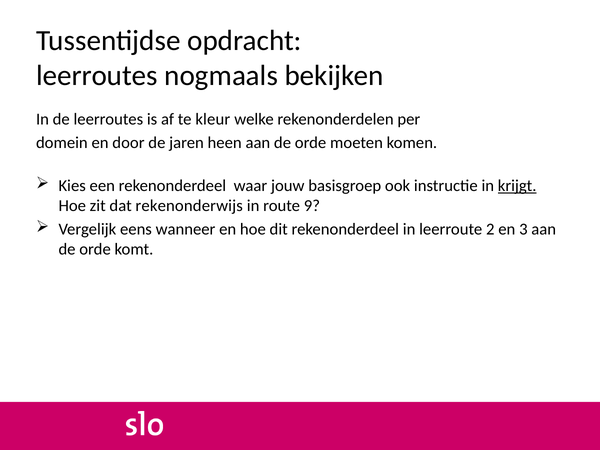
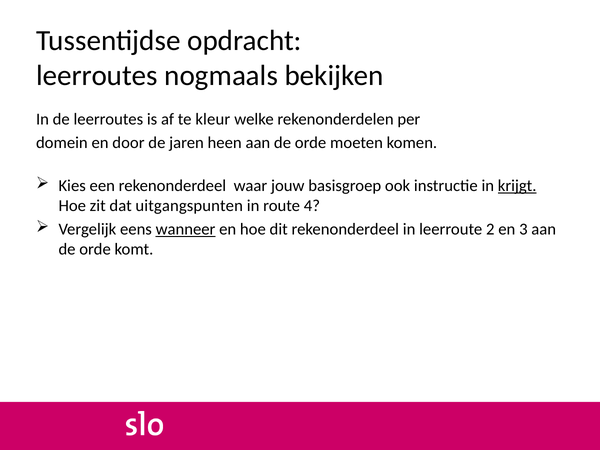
rekenonderwijs: rekenonderwijs -> uitgangspunten (189, 206)
9: 9 -> 4 (312, 206)
wanneer underline: none -> present (186, 229)
